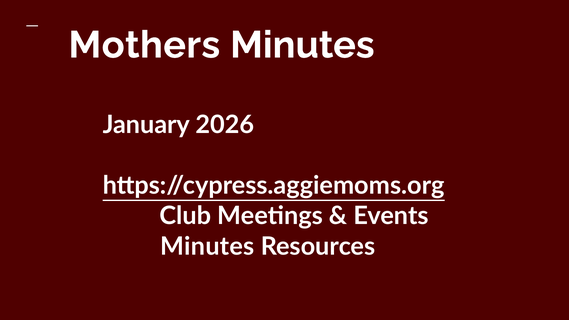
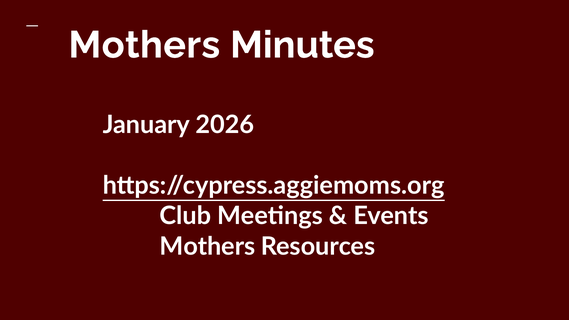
Minutes: Minutes -> Mothers (207, 246)
